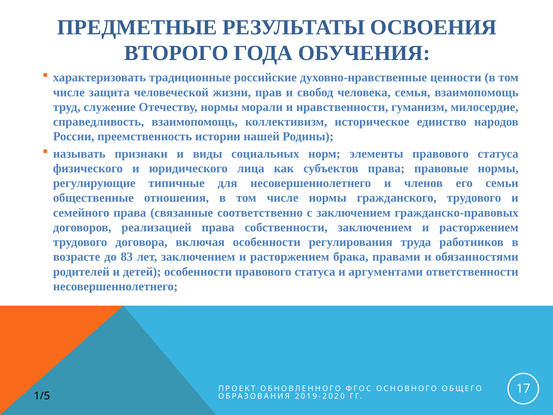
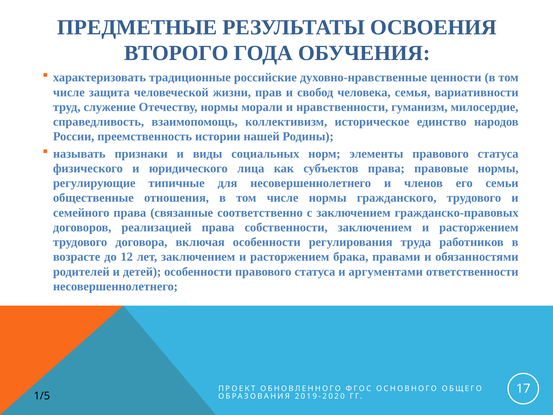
семья взаимопомощь: взаимопомощь -> вариативности (477, 92)
83: 83 -> 12 (127, 257)
